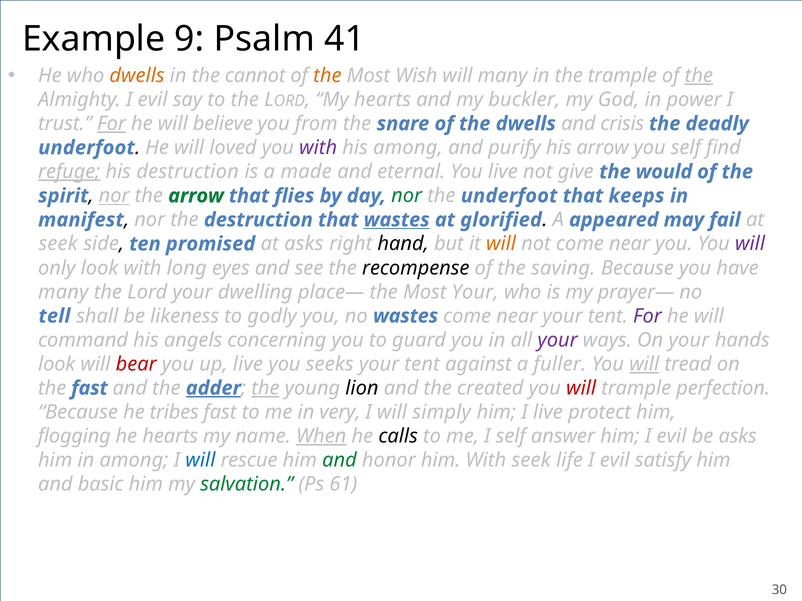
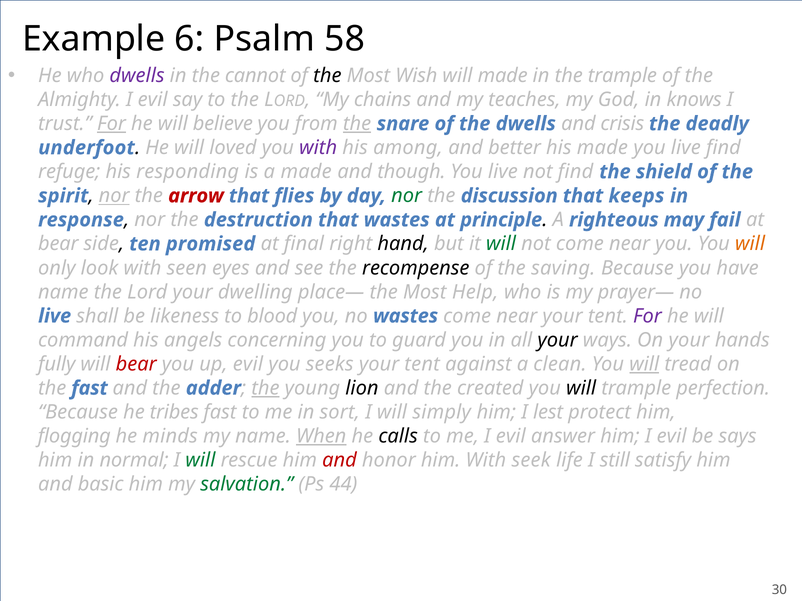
9: 9 -> 6 (189, 39)
41: 41 -> 58 (345, 39)
dwells colour: orange -> purple (137, 76)
the colour: orange -> black (327, 76)
will many: many -> made (503, 76)
the underline: present -> none (699, 76)
My hearts: hearts -> chains (383, 100)
buckler: buckler -> teaches (524, 100)
power: power -> knows (694, 100)
the underline: none -> present (357, 124)
purify: purify -> better (515, 148)
his arrow: arrow -> made (602, 148)
self: self -> live (686, 148)
refuge underline: present -> none (69, 172)
his destruction: destruction -> responding (188, 172)
eternal: eternal -> though (411, 172)
not give: give -> find (576, 172)
would: would -> shield (664, 172)
arrow colour: green -> red (196, 196)
the underfoot: underfoot -> discussion (509, 196)
manifest: manifest -> response (81, 220)
wastes underline: present -> none (397, 220)
glorified: glorified -> principle (501, 220)
appeared: appeared -> righteous (614, 220)
seek: seek -> bear (58, 244)
at asks: asks -> final (304, 244)
will colour: orange -> green (501, 244)
will colour: purple -> orange (750, 244)
long: long -> seen (187, 268)
many: many -> name (63, 292)
Most Your: Your -> Help (475, 292)
tell: tell -> live (55, 316)
godly: godly -> blood (272, 316)
your colour: purple -> black (558, 340)
look: look -> fully (57, 364)
up live: live -> evil (248, 364)
fuller: fuller -> clean (560, 364)
adder underline: present -> none (213, 388)
will colour: red -> black (581, 388)
very: very -> sort (340, 412)
I live: live -> lest (548, 412)
he hearts: hearts -> minds (170, 437)
me I self: self -> evil (511, 437)
be asks: asks -> says (738, 437)
in among: among -> normal (134, 461)
will colour: blue -> green (200, 461)
and colour: green -> red (339, 461)
life I evil: evil -> still (615, 461)
61: 61 -> 44 (343, 485)
